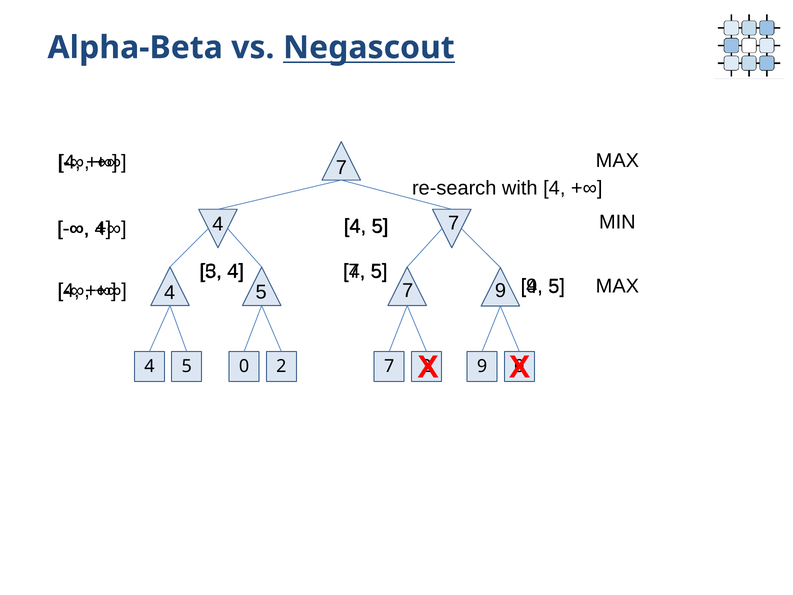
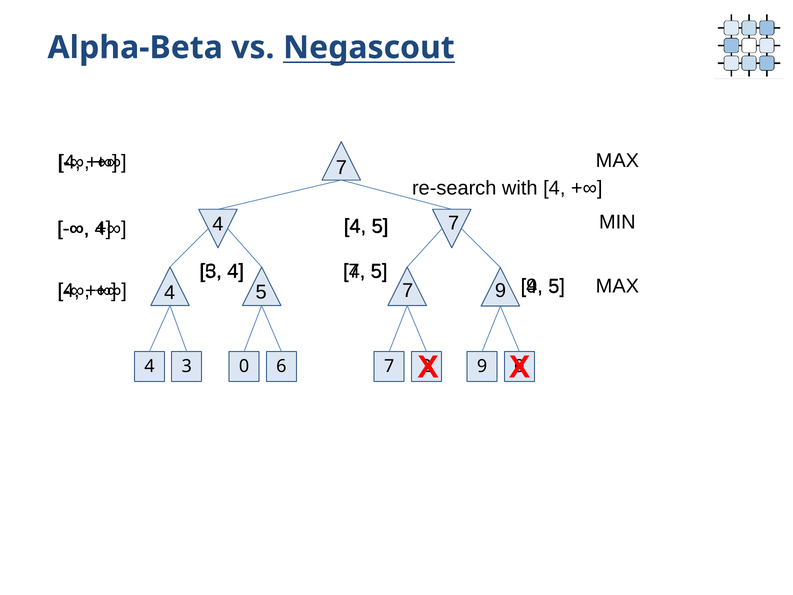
5: 5 -> 3 (187, 366)
0 2: 2 -> 6 (281, 366)
